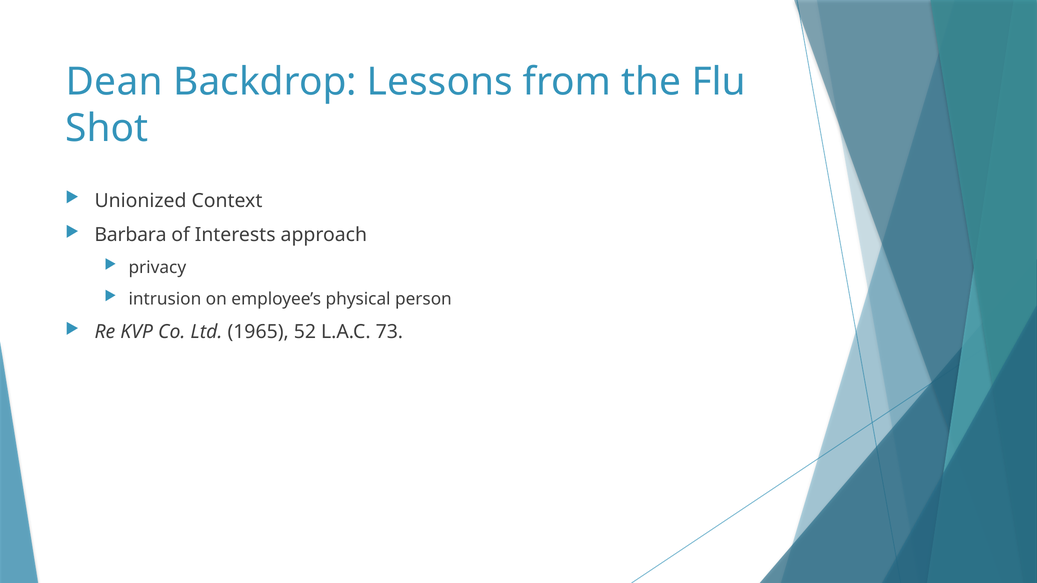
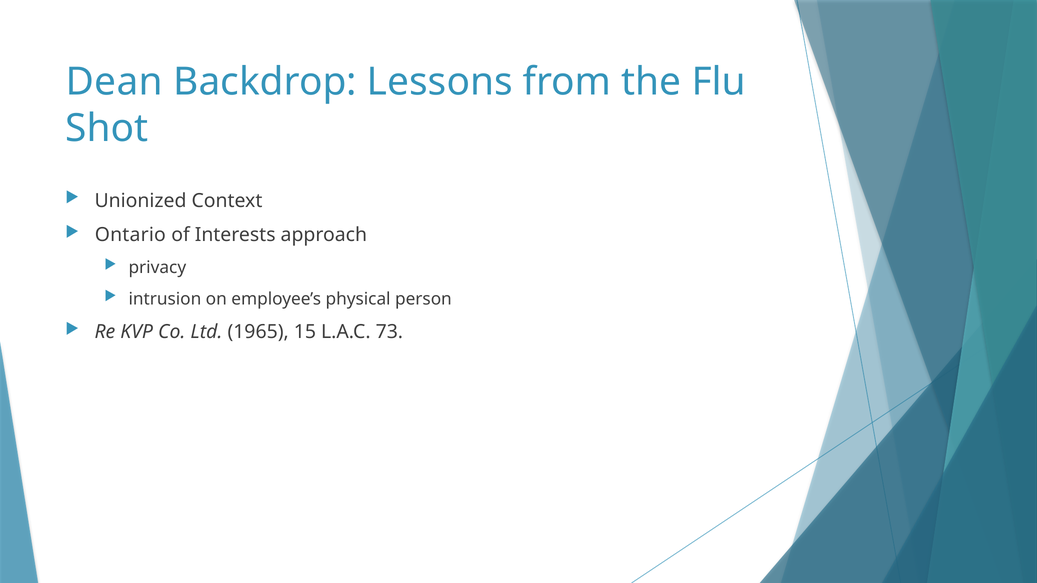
Barbara: Barbara -> Ontario (130, 235)
1965 52: 52 -> 15 (305, 332)
